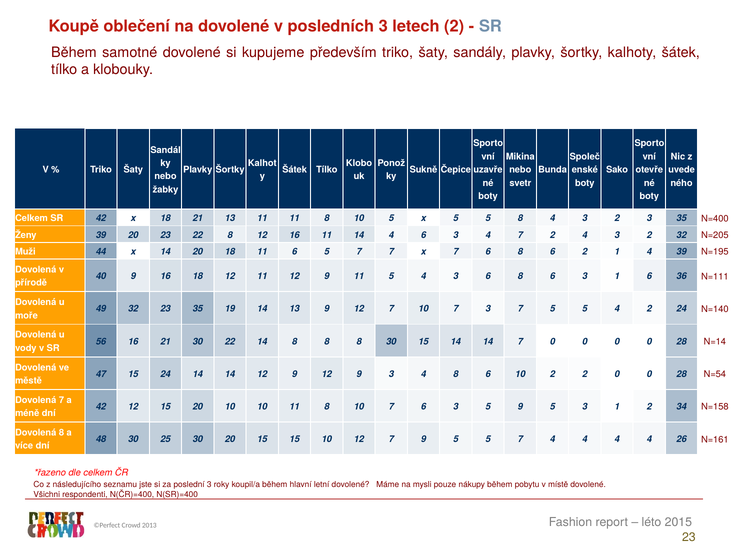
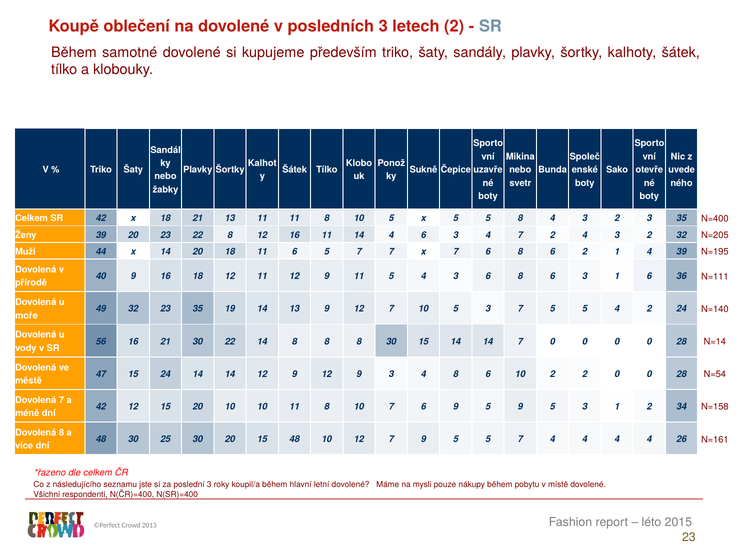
7 10 7: 7 -> 5 (456, 309)
7 6 3: 3 -> 9 (456, 407)
15 15: 15 -> 48 (295, 439)
